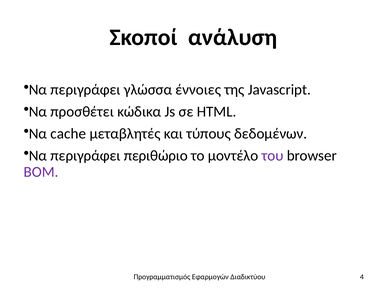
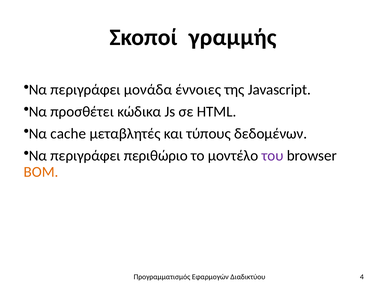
ανάλυση: ανάλυση -> γραμμής (233, 37)
γλώσσα: γλώσσα -> μονάδα (148, 90)
ΒΟΜ colour: purple -> orange (41, 172)
